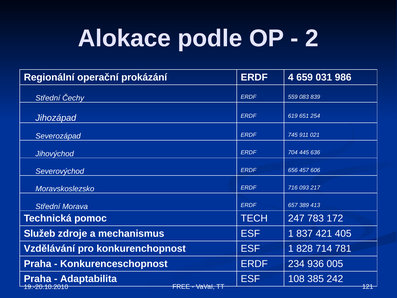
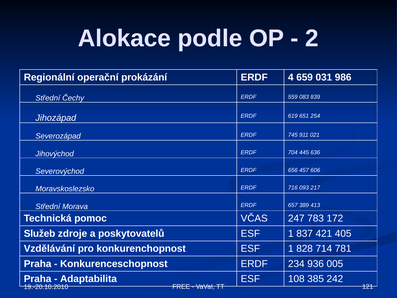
TECH: TECH -> VČAS (254, 218)
mechanismus: mechanismus -> poskytovatelů (131, 233)
